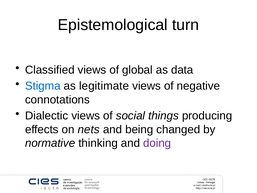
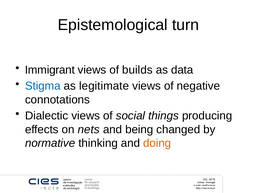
Classified: Classified -> Immigrant (50, 70)
global: global -> builds (137, 70)
doing colour: purple -> orange (157, 143)
